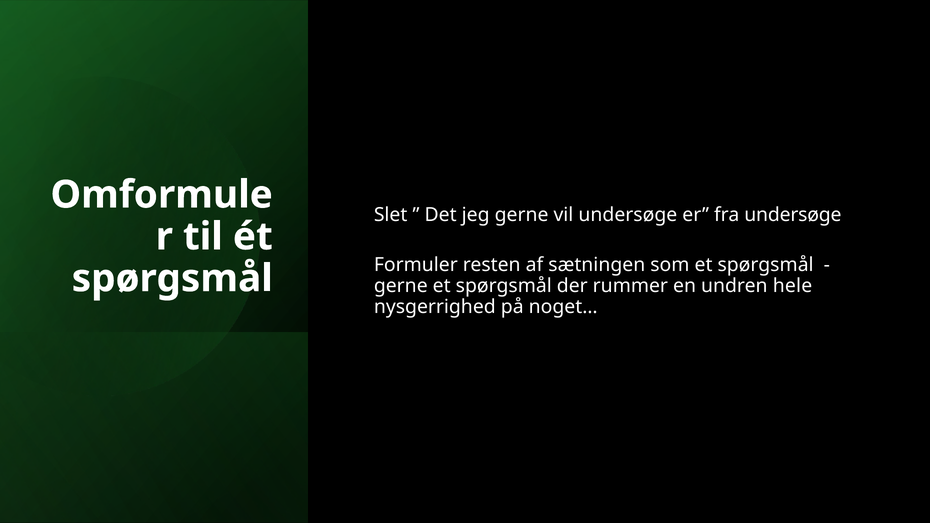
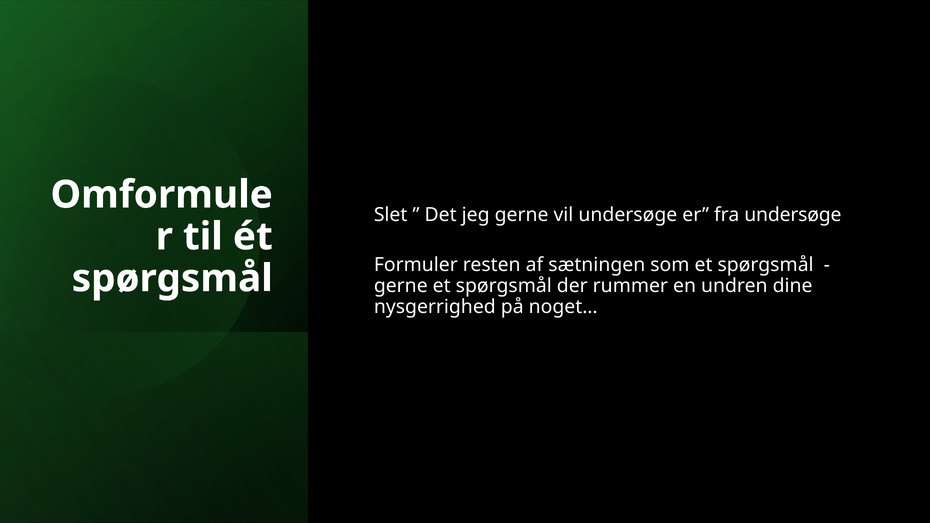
hele: hele -> dine (793, 286)
